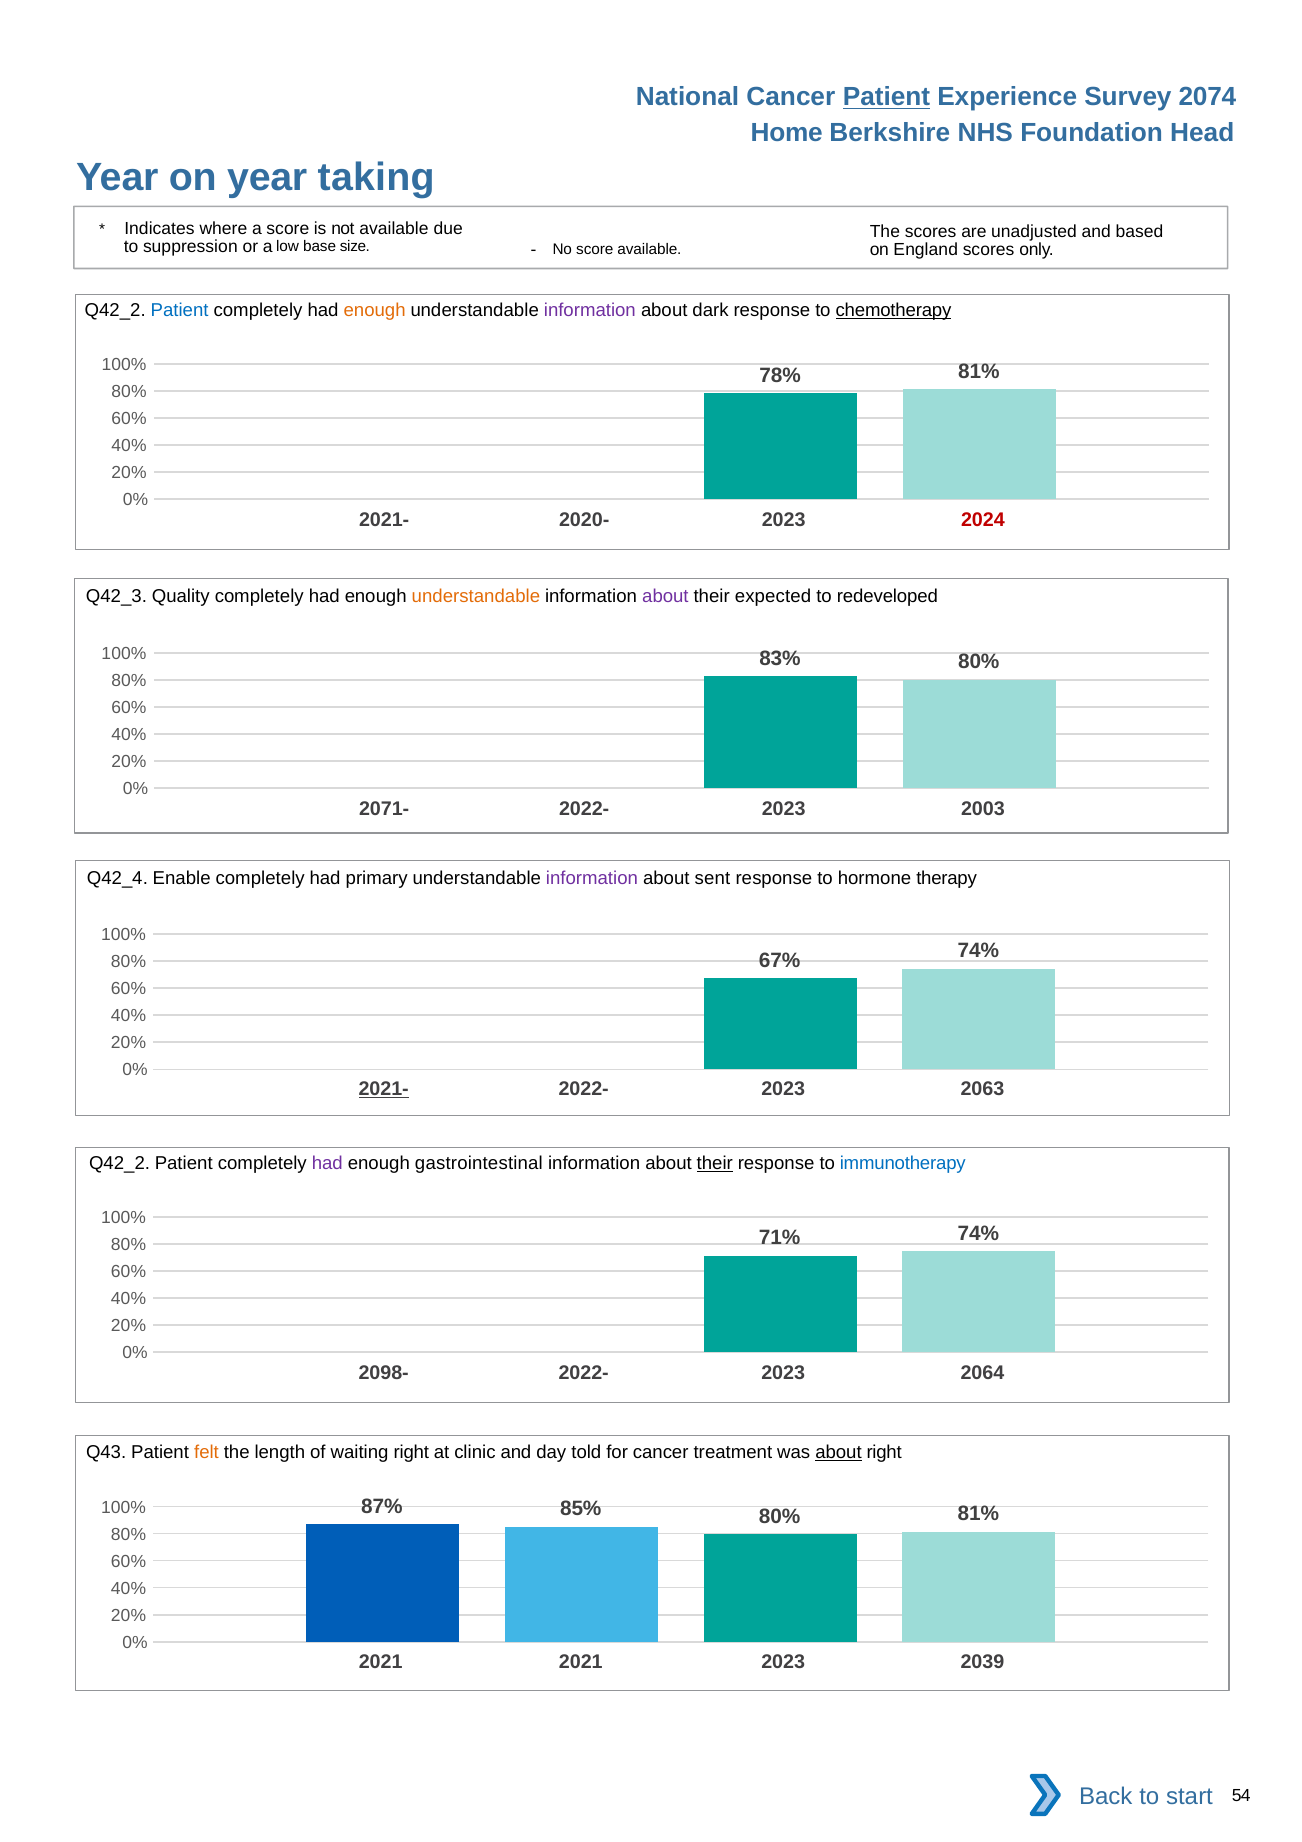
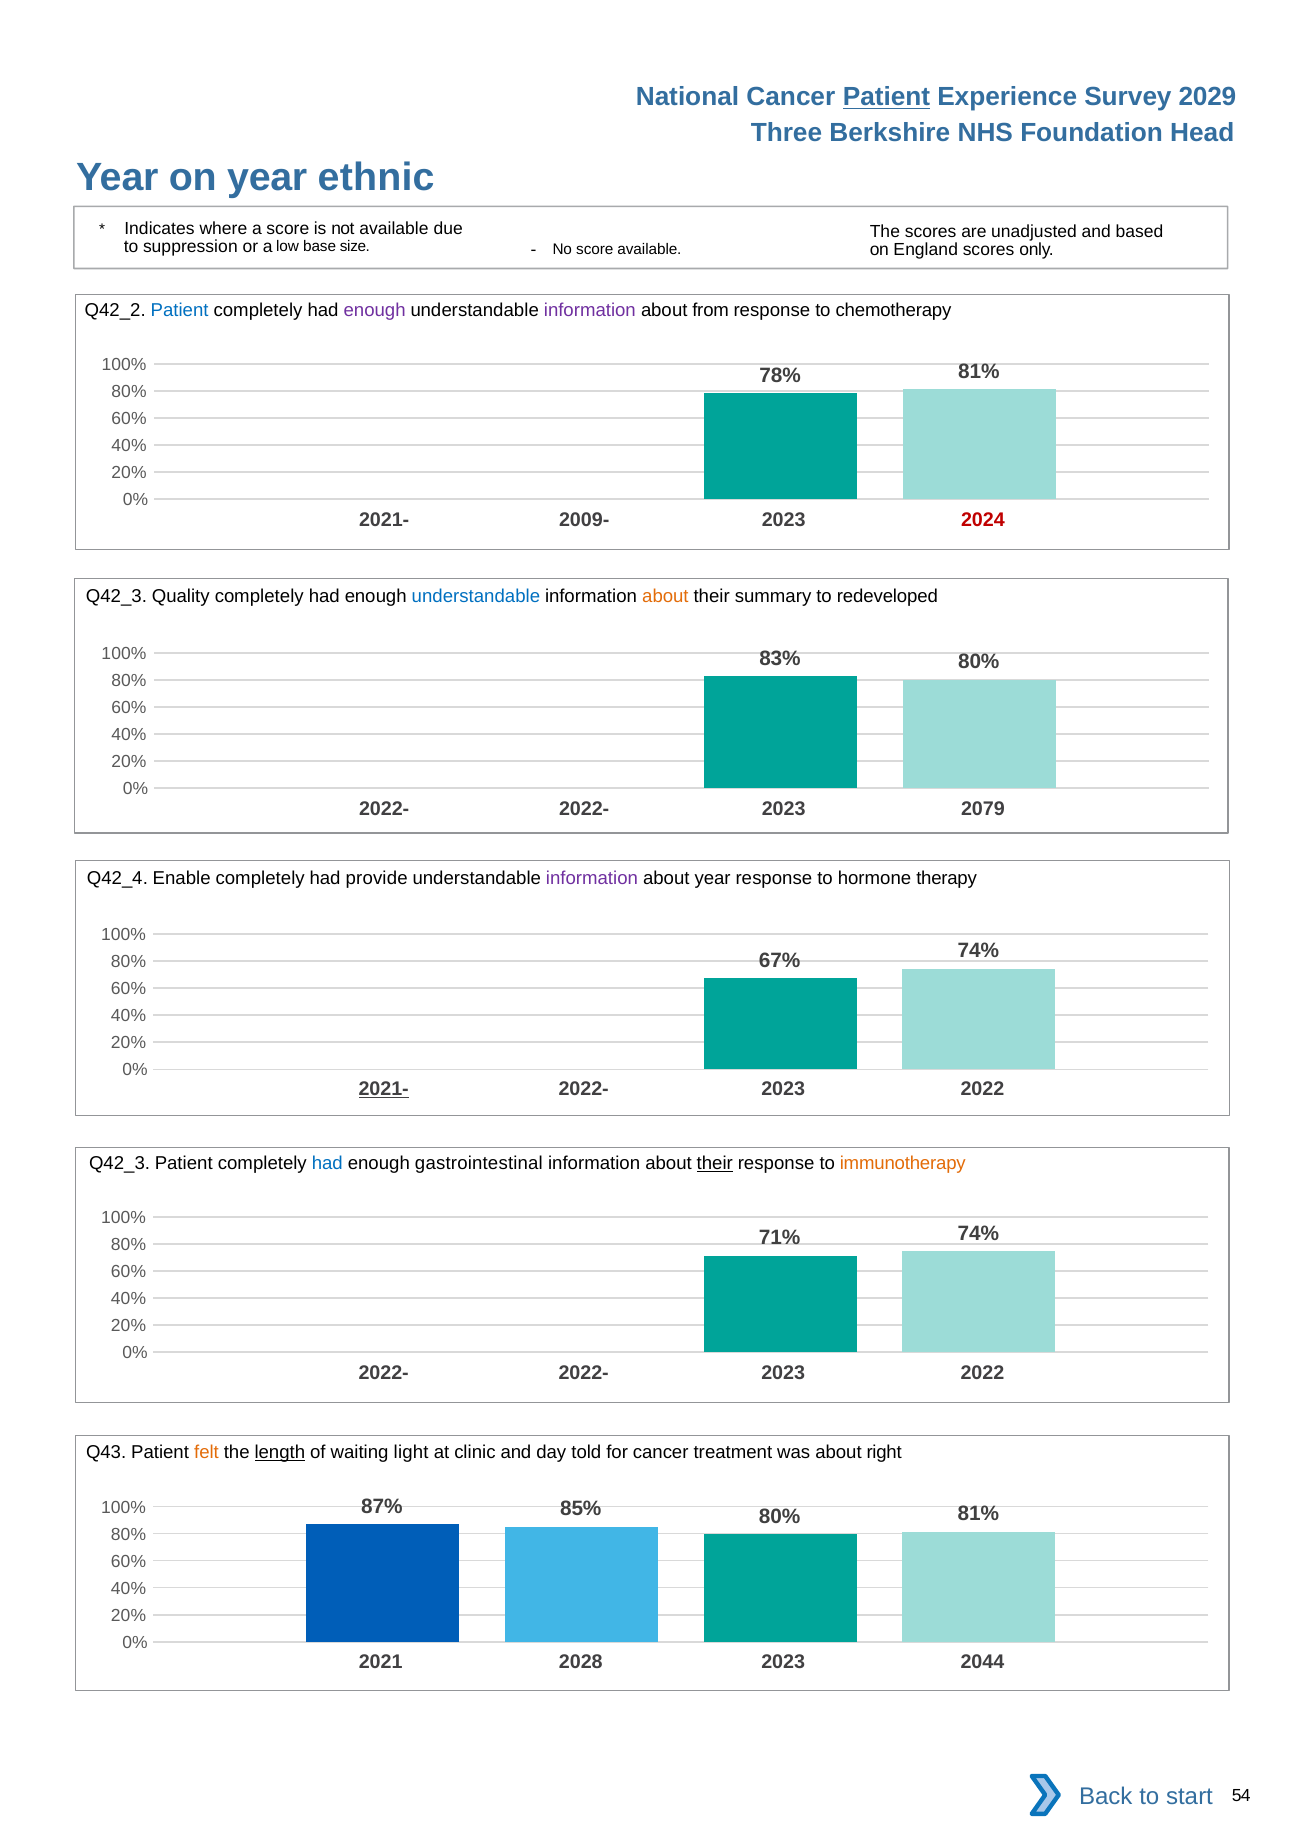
2074: 2074 -> 2029 (1207, 97)
Home: Home -> Three (787, 133)
taking: taking -> ethnic (376, 178)
enough colour: orange -> purple (375, 310)
dark: dark -> from (711, 310)
chemotherapy underline: present -> none (893, 310)
2020-: 2020- -> 2009- (584, 520)
understandable colour: orange -> blue (476, 597)
about colour: purple -> orange (665, 597)
expected: expected -> summary (773, 597)
2071-: 2071- -> 2022- (384, 809)
2003: 2003 -> 2079 (983, 809)
primary: primary -> provide (377, 878)
about sent: sent -> year (713, 878)
2063: 2063 -> 2022 (982, 1089)
Q42_2: Q42_2 -> Q42_3 (120, 1164)
had colour: purple -> blue (327, 1164)
immunotherapy colour: blue -> orange (903, 1164)
2098-: 2098- -> 2022- (384, 1374)
2064: 2064 -> 2022 (982, 1374)
length underline: none -> present (280, 1453)
waiting right: right -> light (411, 1453)
about underline: present -> none (838, 1453)
2021 2021: 2021 -> 2028 (581, 1663)
2039: 2039 -> 2044 (982, 1663)
